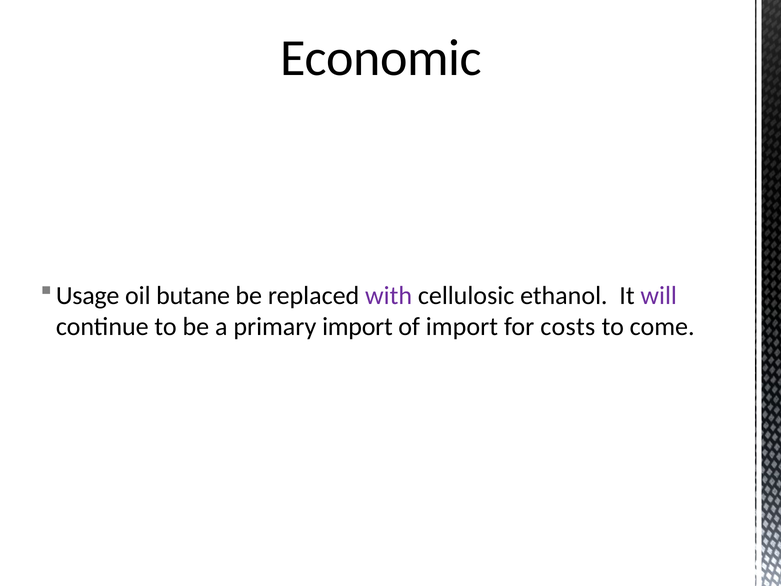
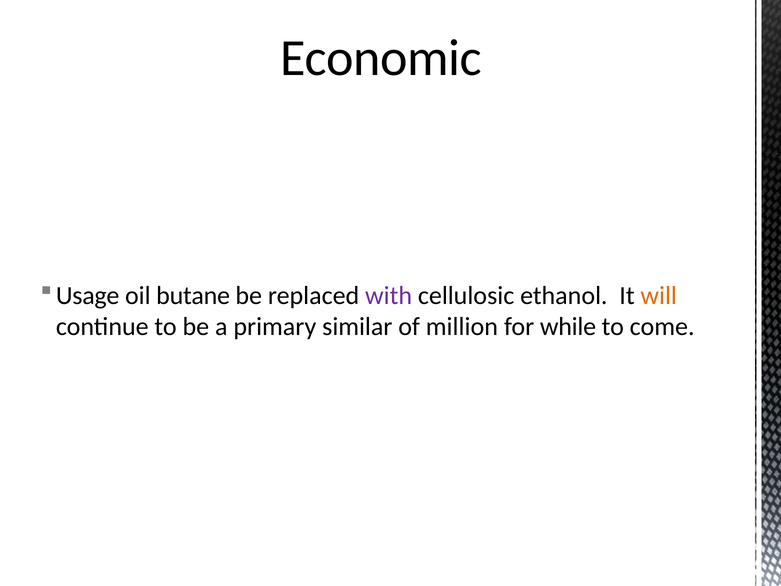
will colour: purple -> orange (659, 295)
primary import: import -> similar (357, 327)
of import: import -> million (462, 327)
costs: costs -> while (568, 327)
